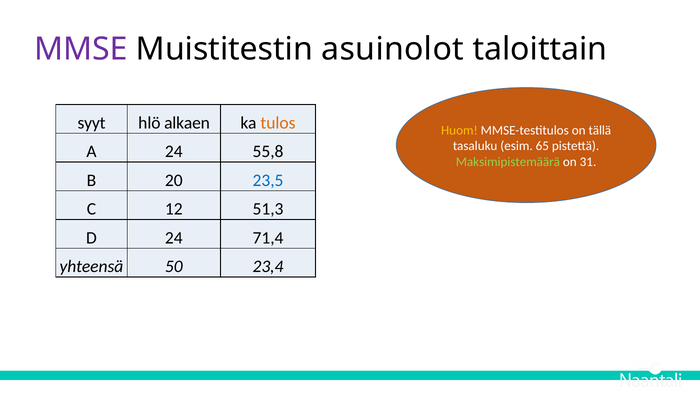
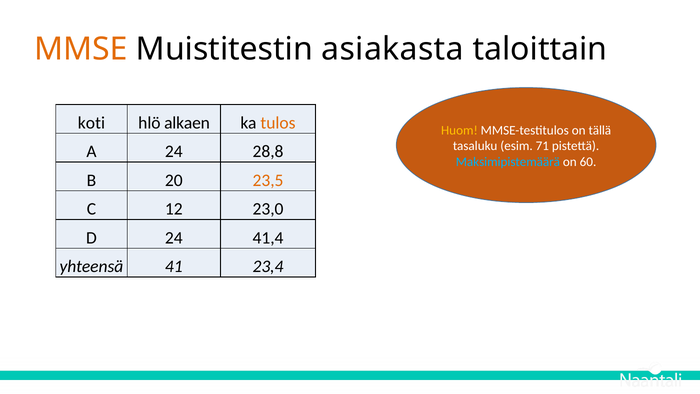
MMSE colour: purple -> orange (81, 49)
asuinolot: asuinolot -> asiakasta (393, 49)
syyt: syyt -> koti (91, 123)
65: 65 -> 71 (542, 146)
55,8: 55,8 -> 28,8 (268, 151)
Maksimipistemäärä colour: light green -> light blue (508, 162)
31: 31 -> 60 (588, 162)
23,5 colour: blue -> orange (268, 180)
51,3: 51,3 -> 23,0 (268, 209)
71,4: 71,4 -> 41,4 (268, 238)
50: 50 -> 41 (174, 266)
